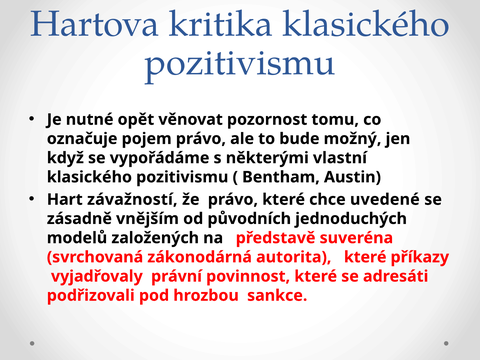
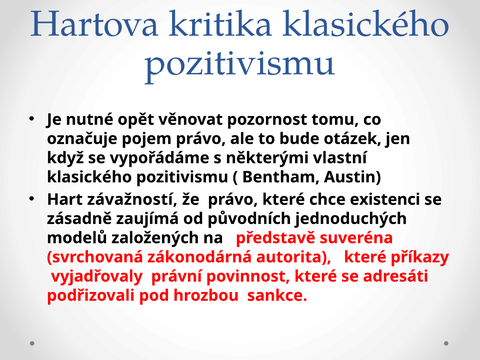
možný: možný -> otázek (353, 139)
uvedené: uvedené -> existenci (385, 200)
vnějším: vnějším -> zaujímá (148, 219)
